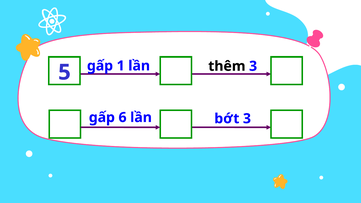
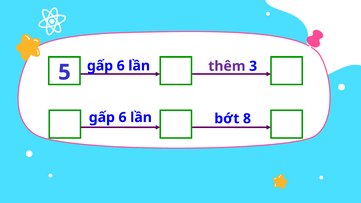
1: 1 -> 6 (121, 66)
thêm colour: black -> purple (227, 66)
bớt 3: 3 -> 8 (247, 119)
